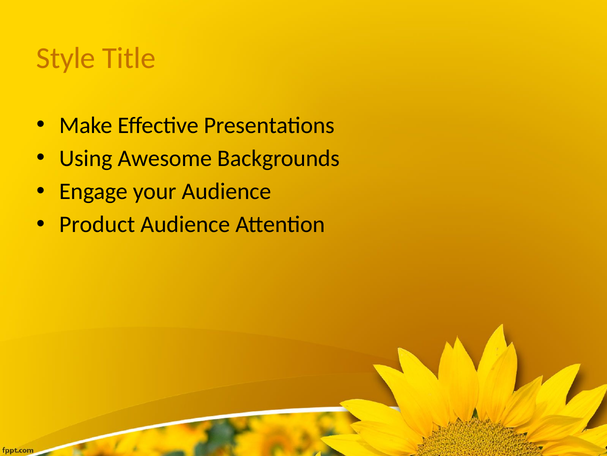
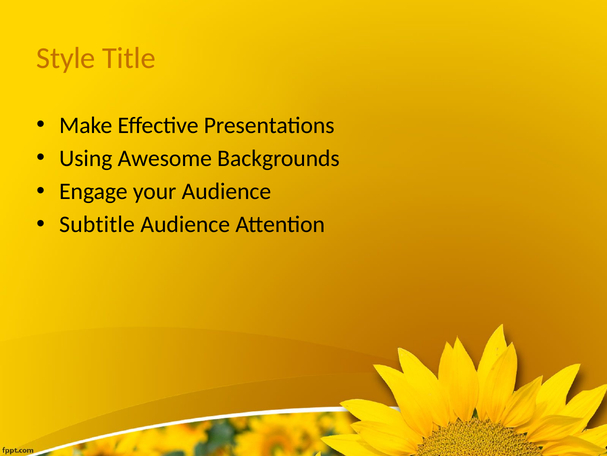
Product: Product -> Subtitle (97, 224)
